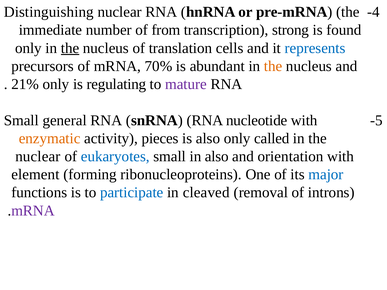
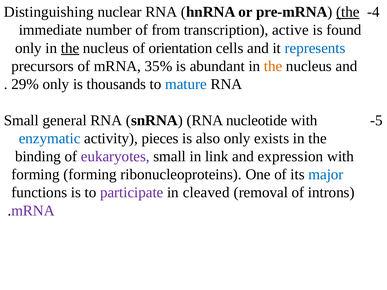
the underline: none -> present (348, 12)
strong: strong -> active (290, 30)
translation: translation -> orientation (181, 48)
70%: 70% -> 35% (159, 66)
21%: 21% -> 29% (25, 84)
regulating: regulating -> thousands (116, 84)
mature colour: purple -> blue (186, 84)
enzymatic colour: orange -> blue (50, 138)
called: called -> exists (272, 138)
nuclear: nuclear -> binding (38, 157)
eukaryotes colour: blue -> purple (115, 157)
in also: also -> link (217, 157)
orientation: orientation -> expression (290, 157)
element: element -> forming (35, 175)
participate colour: blue -> purple (132, 193)
